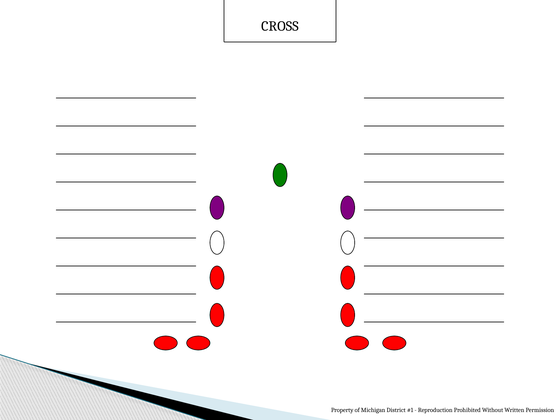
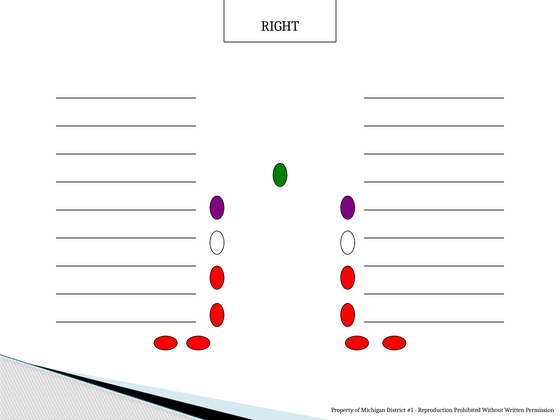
CROSS: CROSS -> RIGHT (280, 26)
